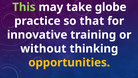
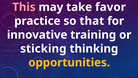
This colour: light green -> pink (24, 7)
globe: globe -> favor (111, 7)
without: without -> sticking (43, 48)
